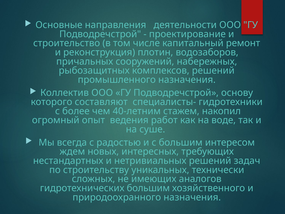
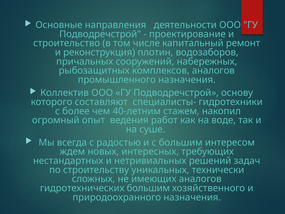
комплексов решений: решений -> аналогов (213, 71)
